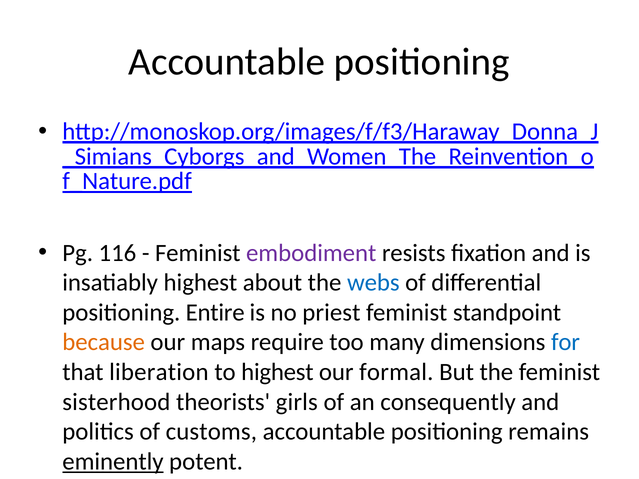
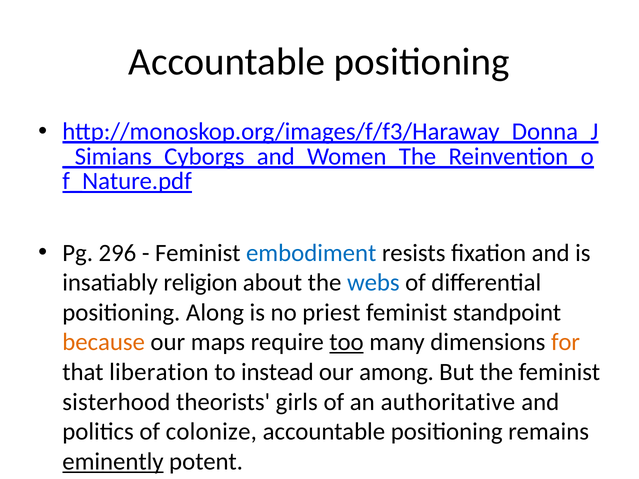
116: 116 -> 296 (117, 253)
embodiment colour: purple -> blue (311, 253)
insatiably highest: highest -> religion (201, 283)
Entire: Entire -> Along (215, 313)
too underline: none -> present (347, 342)
for colour: blue -> orange (566, 342)
to highest: highest -> instead (277, 372)
formal: formal -> among (397, 372)
consequently: consequently -> authoritative (448, 402)
customs: customs -> colonize (211, 432)
